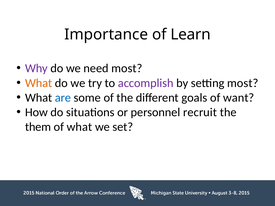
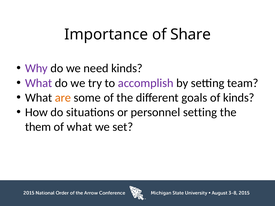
Learn: Learn -> Share (191, 35)
need most: most -> kinds (127, 68)
What colour: orange -> purple (39, 83)
setting most: most -> team (243, 83)
are colour: blue -> orange (63, 98)
of want: want -> kinds (239, 98)
personnel recruit: recruit -> setting (200, 112)
